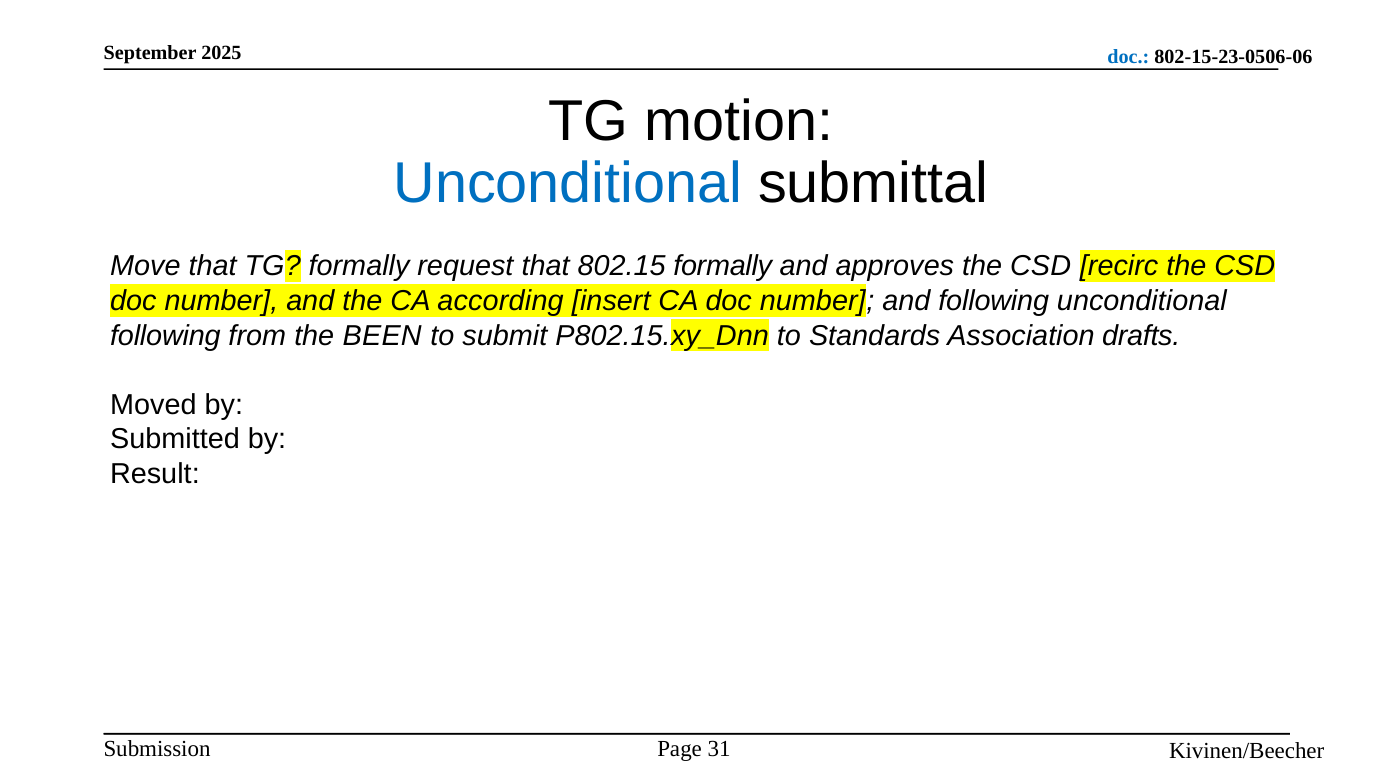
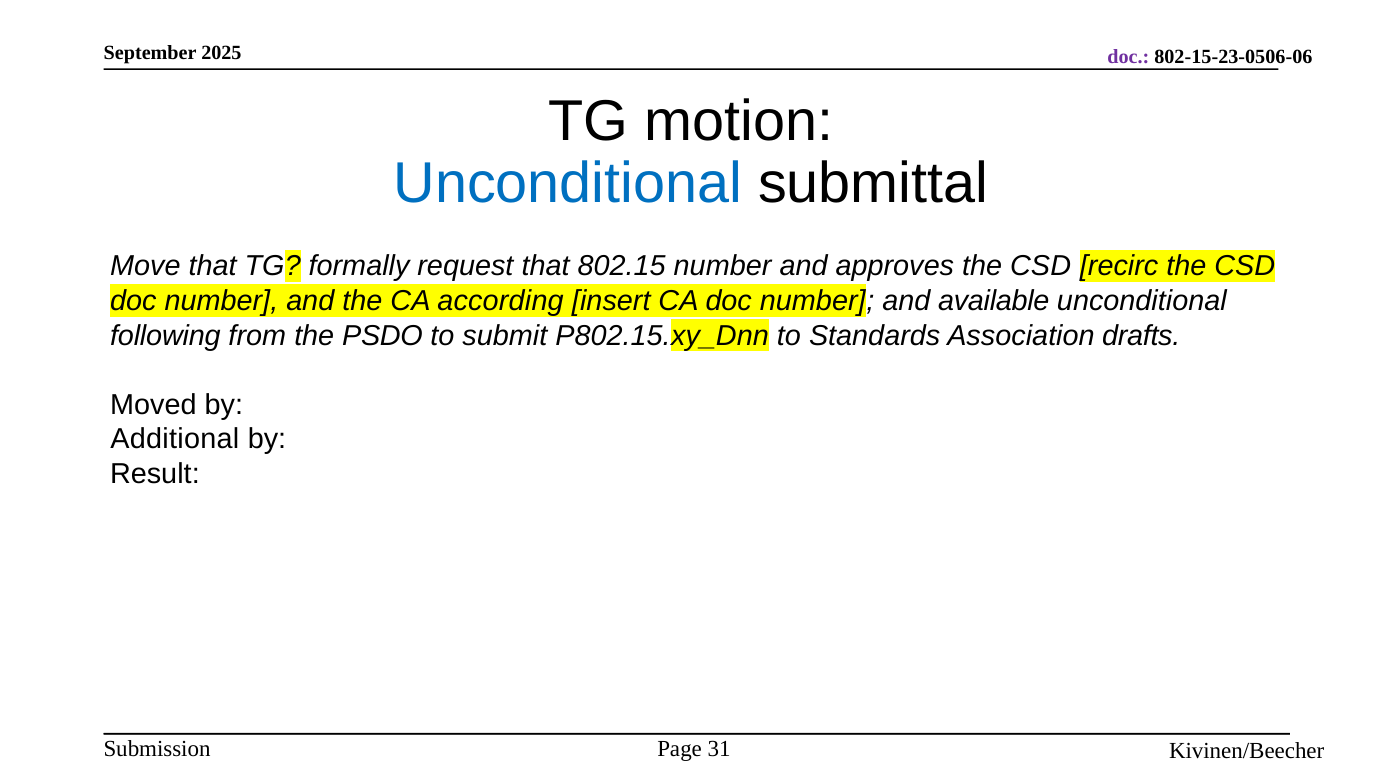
doc colour: blue -> purple (1128, 57)
802.15 formally: formally -> number (723, 266)
and following: following -> available (994, 301)
BEEN: BEEN -> PSDO (382, 336)
Submitted: Submitted -> Additional (175, 439)
